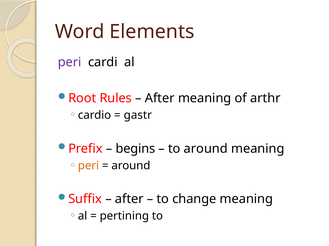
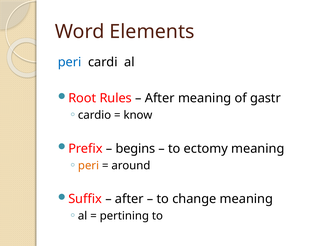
peri colour: purple -> blue (70, 62)
arthr: arthr -> gastr (265, 99)
gastr: gastr -> know (138, 115)
to around: around -> ectomy (206, 149)
